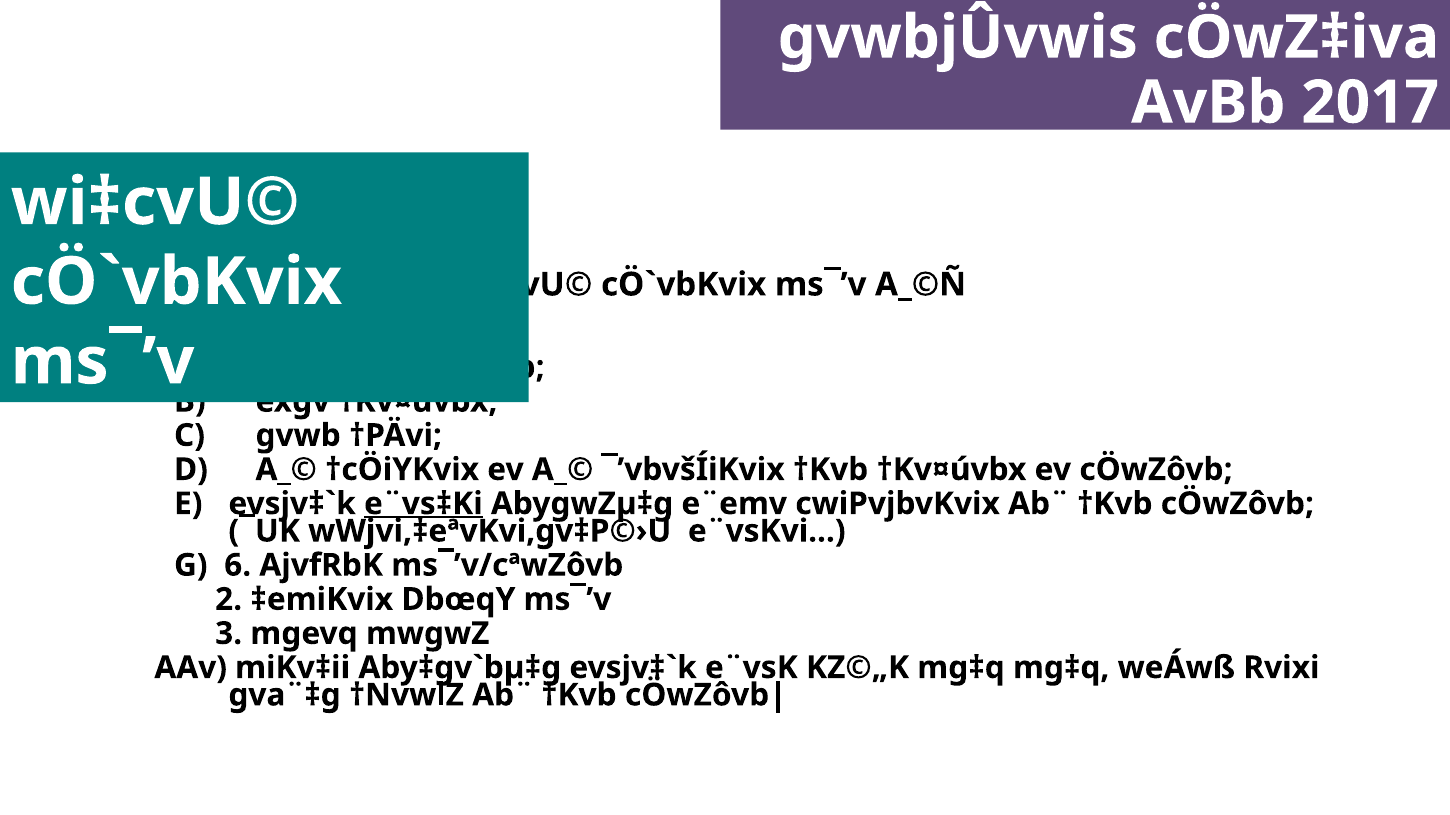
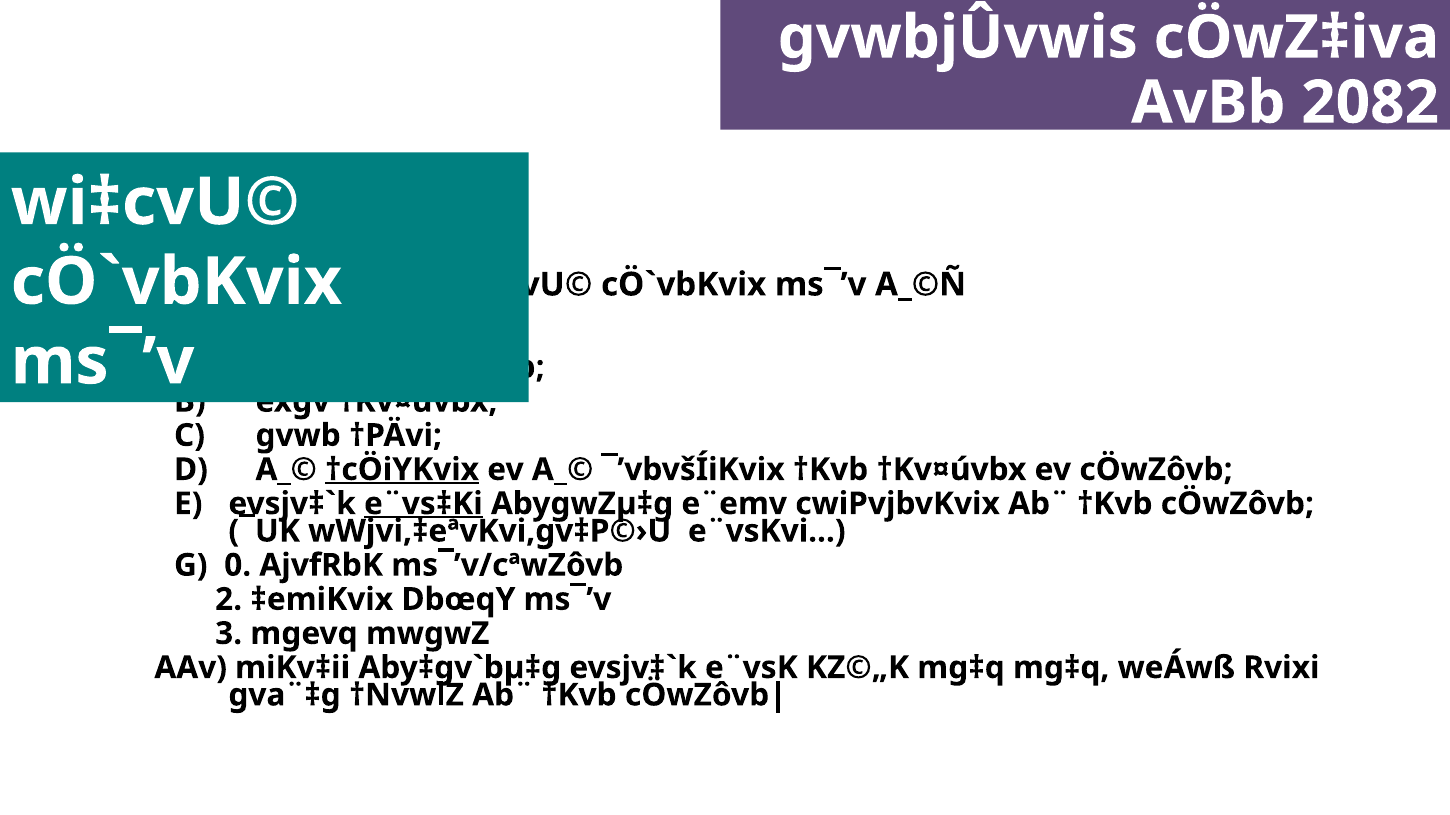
2017: 2017 -> 2082 (1370, 103)
†cÖiYKvix underline: none -> present (402, 470)
6: 6 -> 0 (238, 566)
